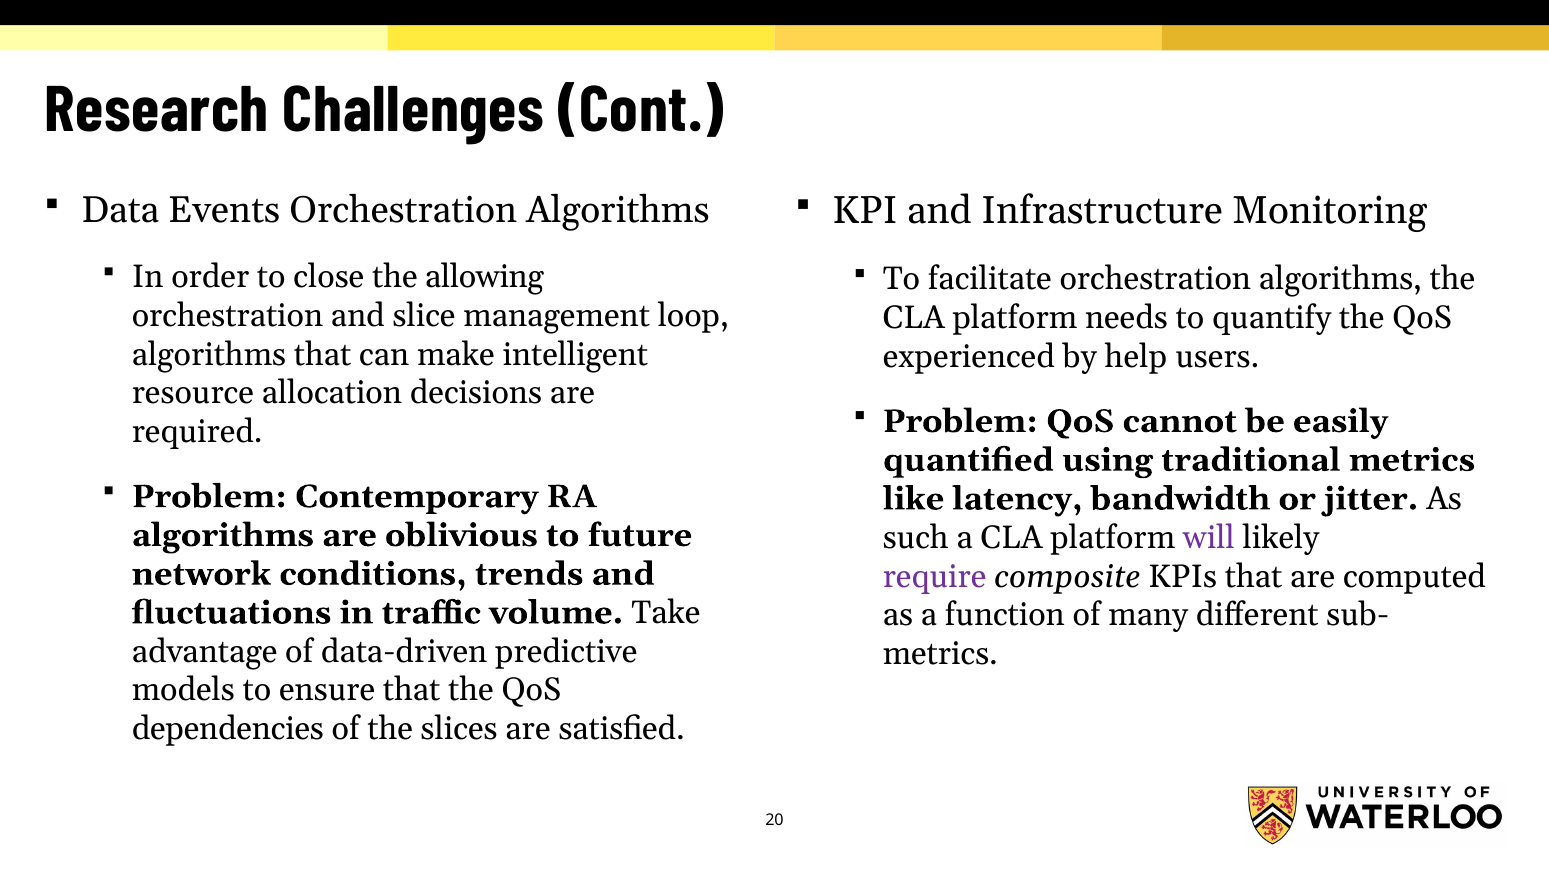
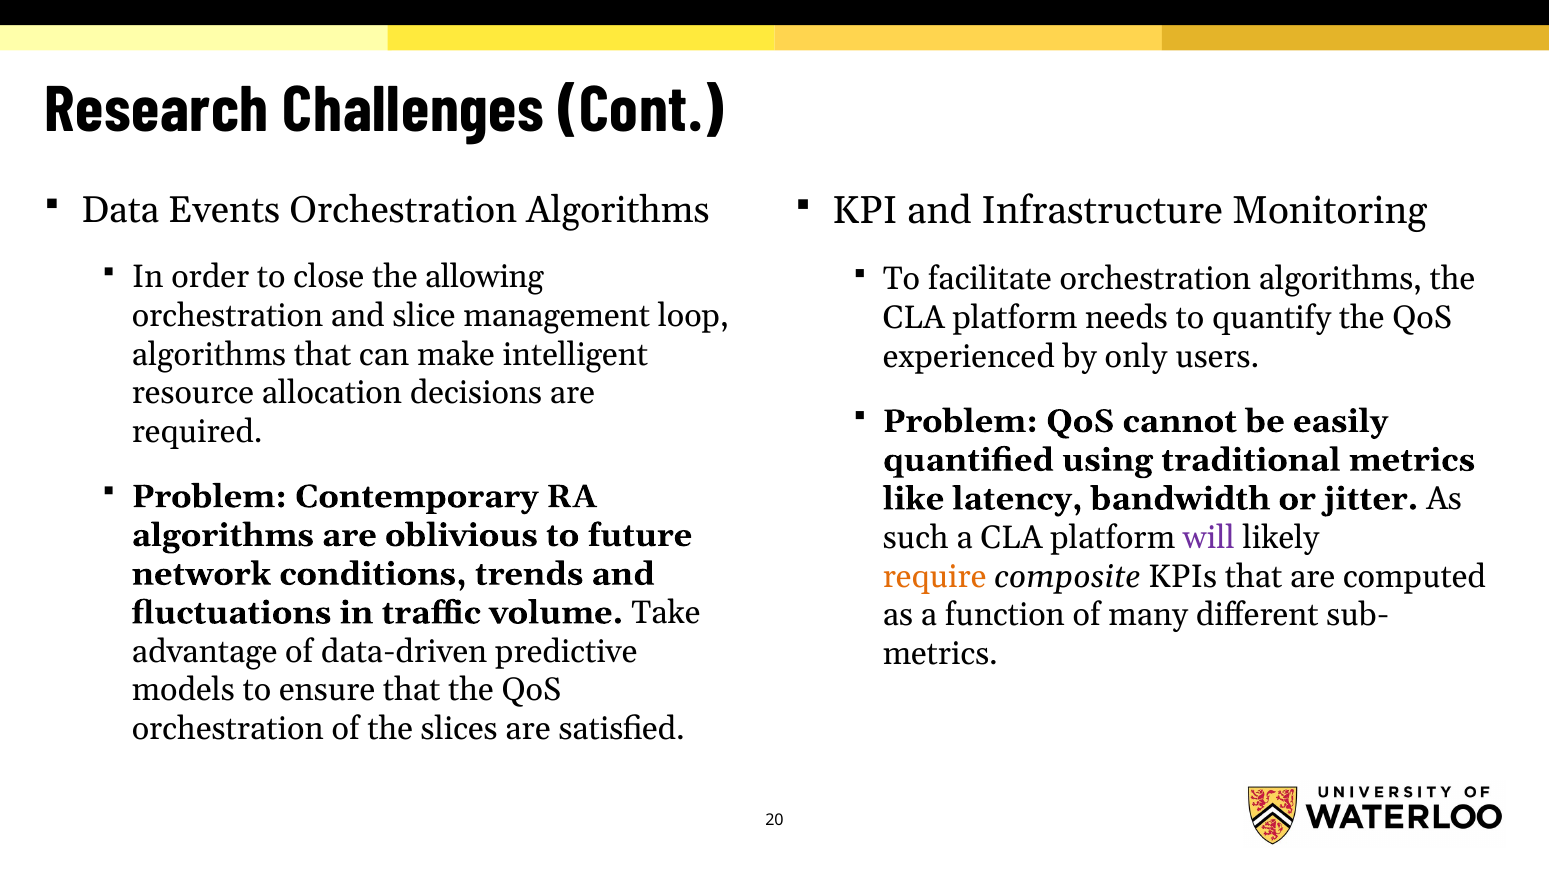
help: help -> only (1136, 357)
require colour: purple -> orange (935, 577)
dependencies: dependencies -> orchestration (228, 729)
